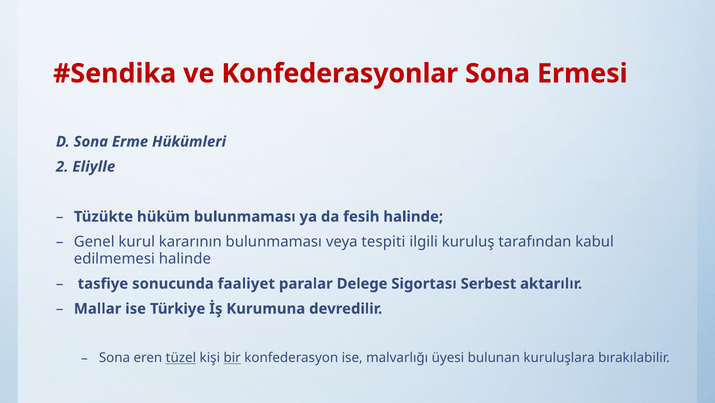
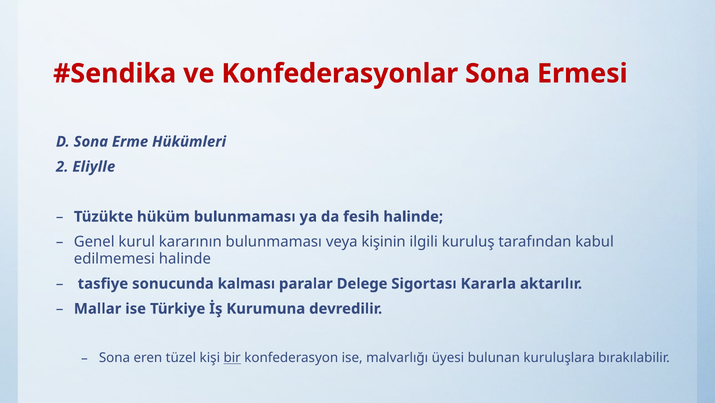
tespiti: tespiti -> kişinin (384, 241)
faaliyet: faaliyet -> kalması (246, 283)
Serbest: Serbest -> Kararla (488, 283)
tüzel underline: present -> none (181, 357)
